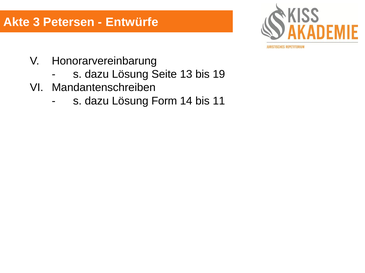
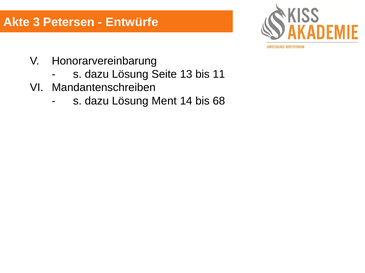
19: 19 -> 11 (219, 74)
Form: Form -> Ment (164, 101)
11: 11 -> 68 (219, 101)
